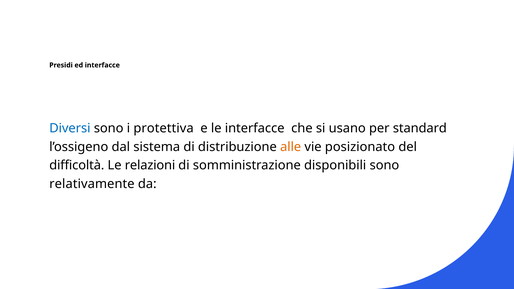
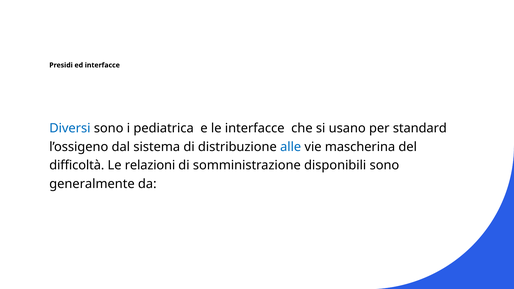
protettiva: protettiva -> pediatrica (164, 128)
alle colour: orange -> blue (291, 147)
posizionato: posizionato -> mascherina (360, 147)
relativamente: relativamente -> generalmente (92, 184)
